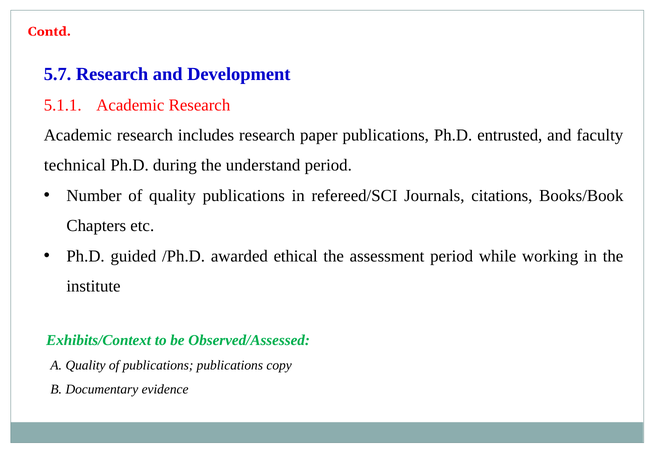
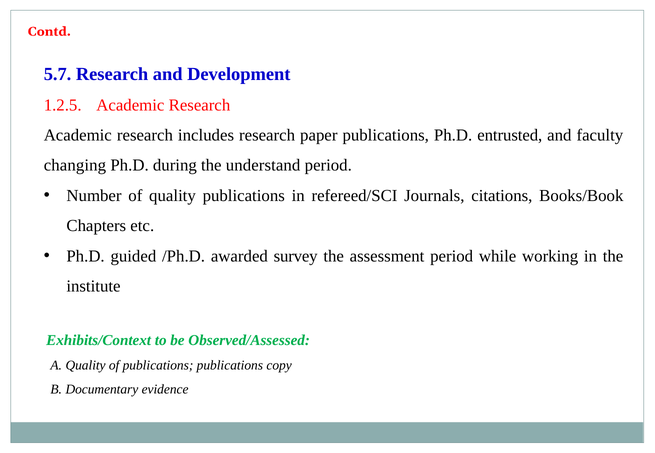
5.1.1: 5.1.1 -> 1.2.5 (63, 105)
technical: technical -> changing (75, 166)
ethical: ethical -> survey (296, 256)
